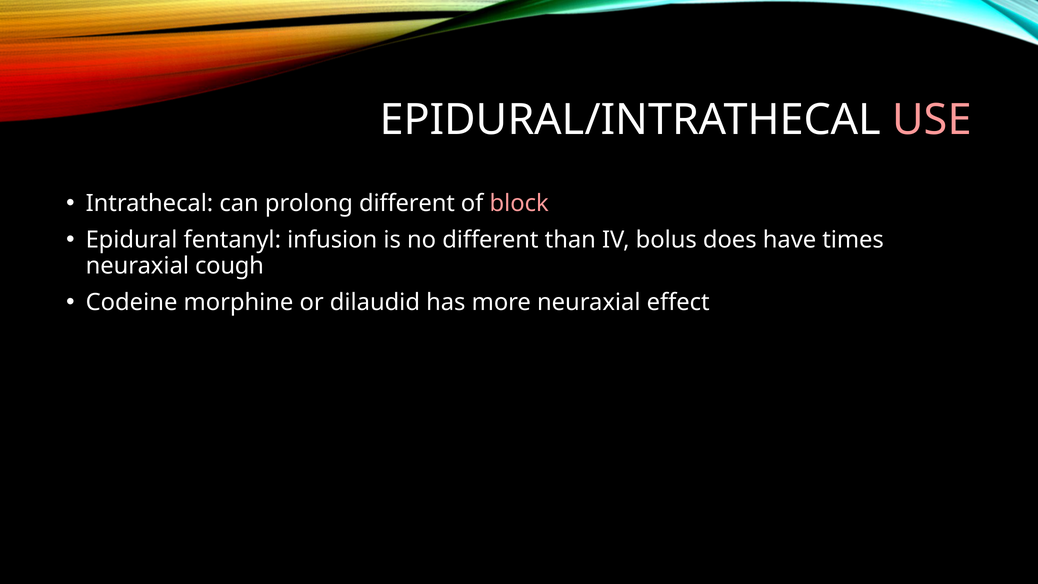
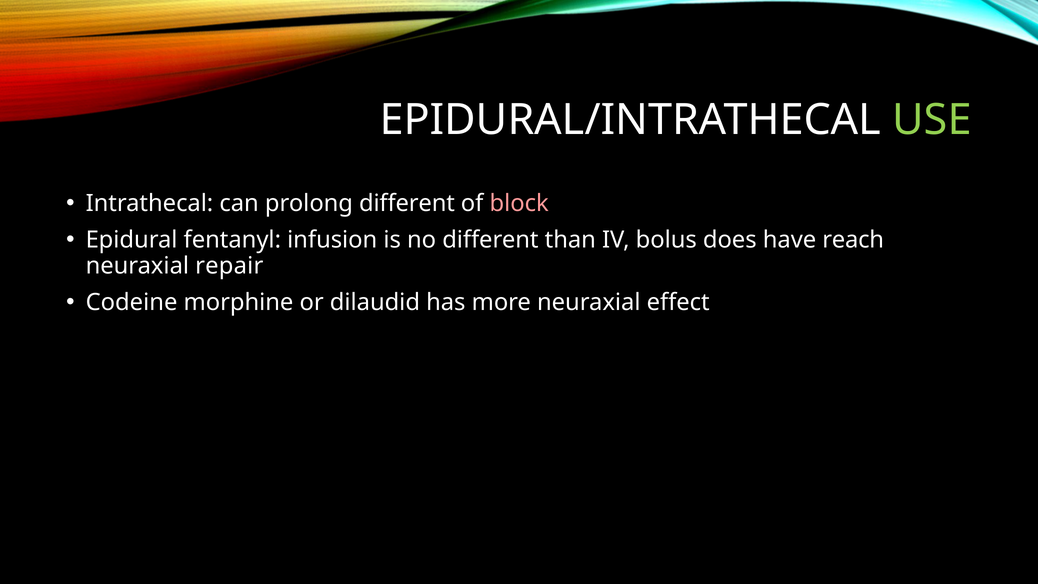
USE colour: pink -> light green (932, 120)
times: times -> reach (853, 240)
cough: cough -> repair (229, 266)
